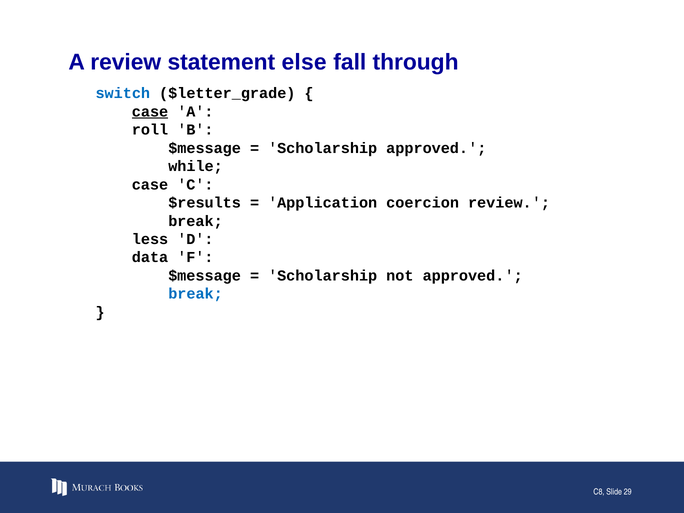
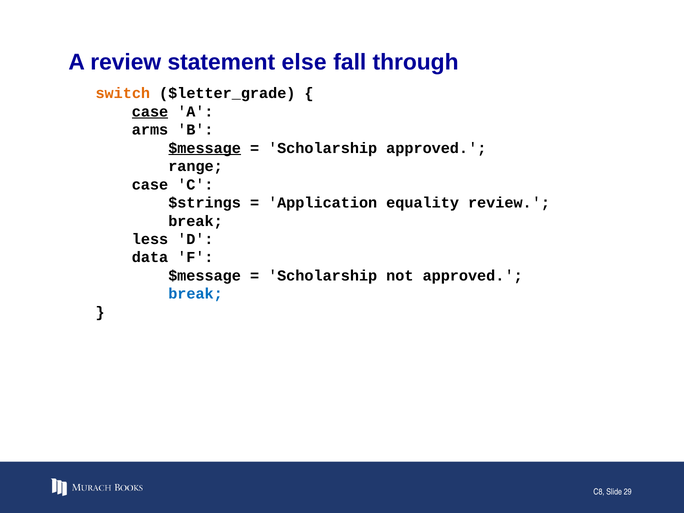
switch colour: blue -> orange (123, 93)
roll: roll -> arms (150, 130)
$message underline: none -> present (205, 148)
while: while -> range (196, 166)
$results: $results -> $strings (205, 203)
coercion: coercion -> equality (423, 203)
